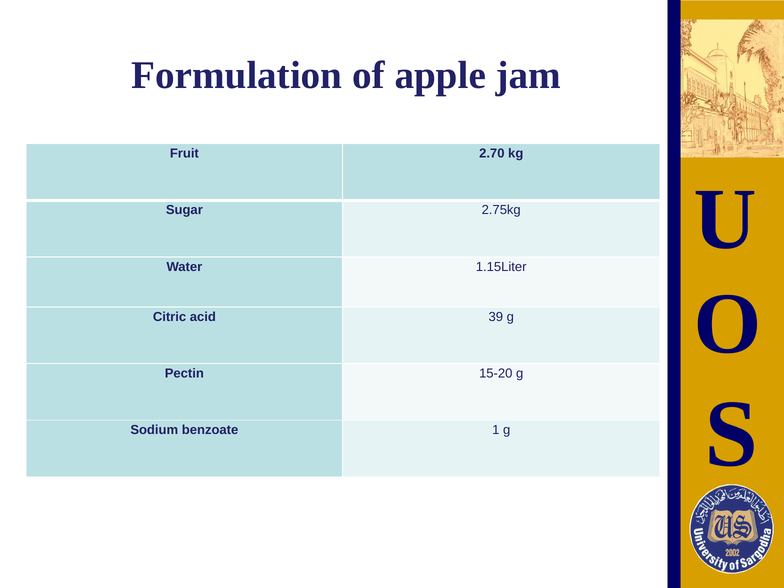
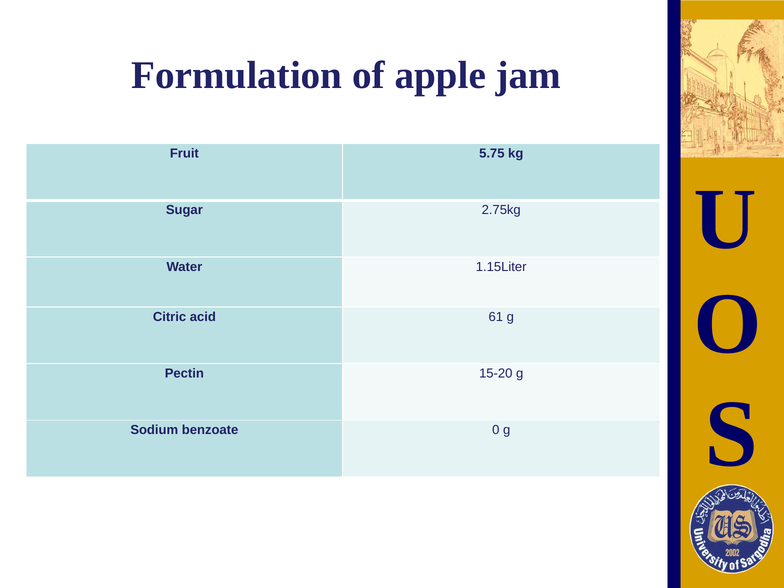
2.70: 2.70 -> 5.75 (492, 154)
39: 39 -> 61 (496, 317)
1: 1 -> 0 (496, 430)
